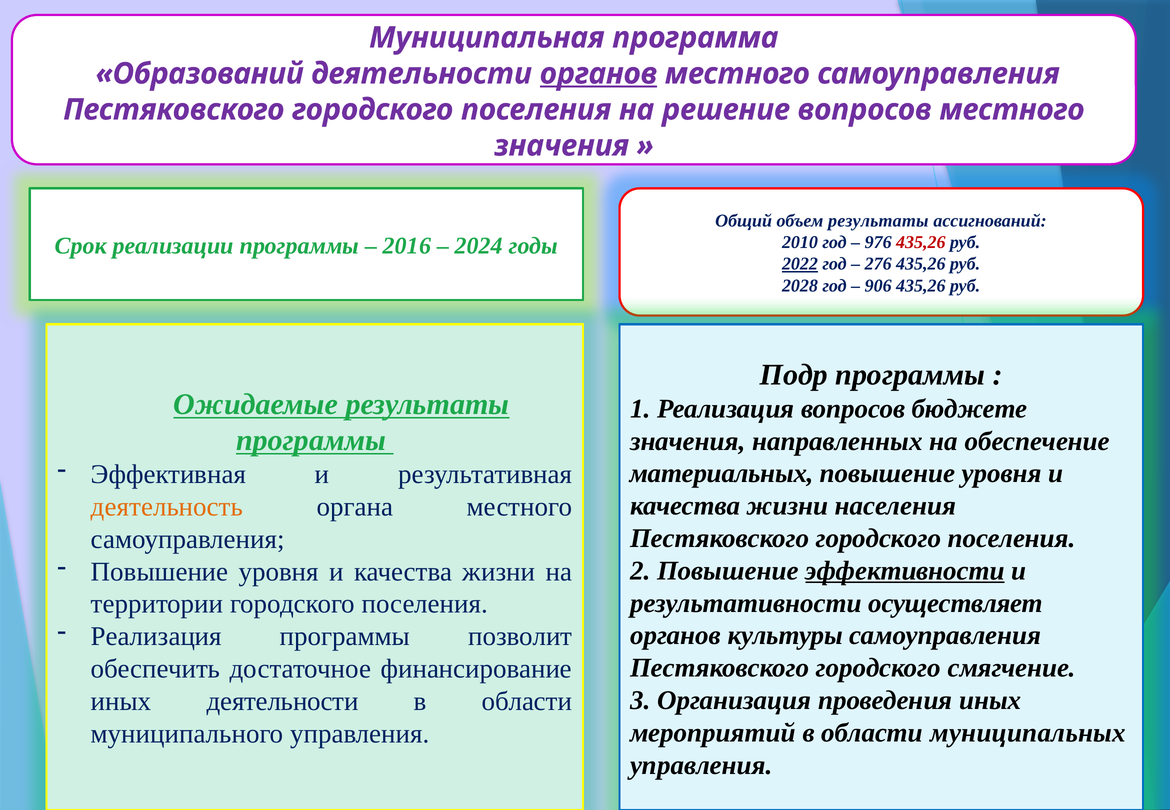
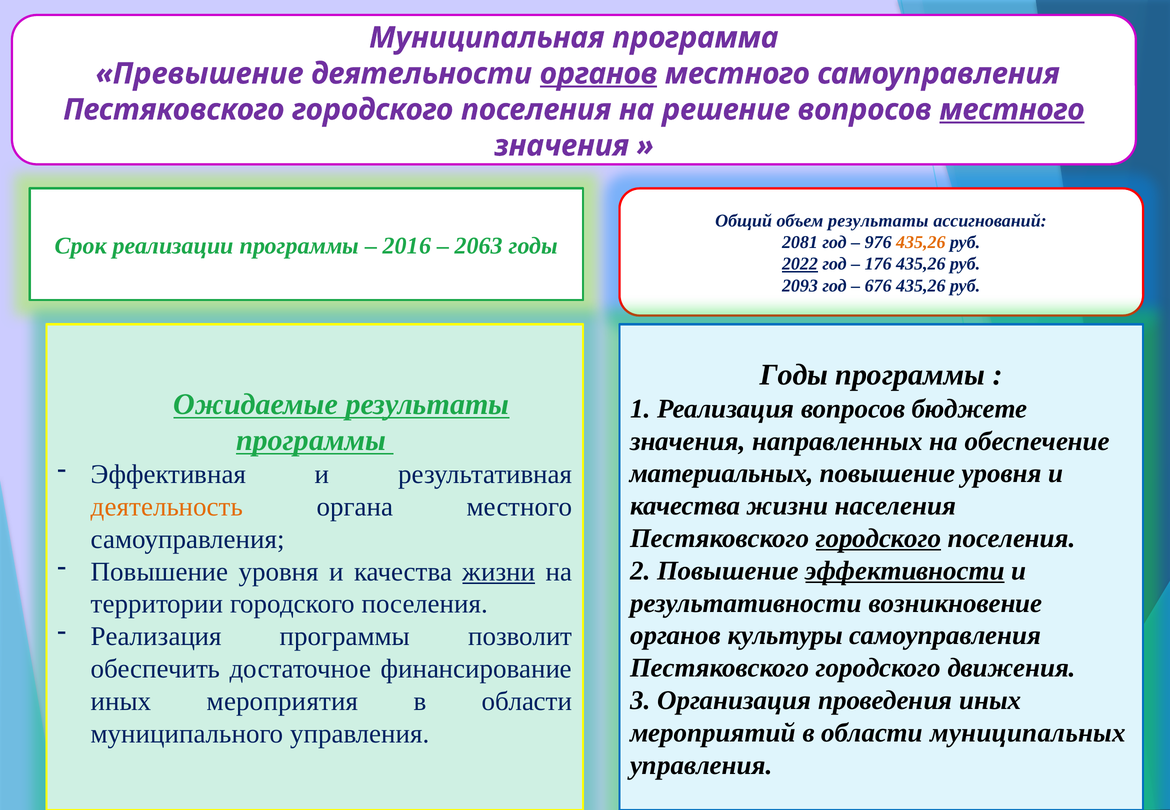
Образований: Образований -> Превышение (199, 74)
местного underline: none -> present (1012, 110)
2010: 2010 -> 2081 (800, 242)
435,26 colour: red -> orange (921, 242)
2024: 2024 -> 2063 (479, 246)
276: 276 -> 176 (878, 264)
2028: 2028 -> 2093 (800, 286)
906: 906 -> 676 (878, 286)
Подр: Подр -> Годы (794, 375)
городского underline: none -> present (878, 538)
жизни underline: none -> present (499, 572)
осуществляет: осуществляет -> возникновение (956, 603)
смягчение: смягчение -> движения (1012, 668)
иных деятельности: деятельности -> мероприятия (282, 701)
